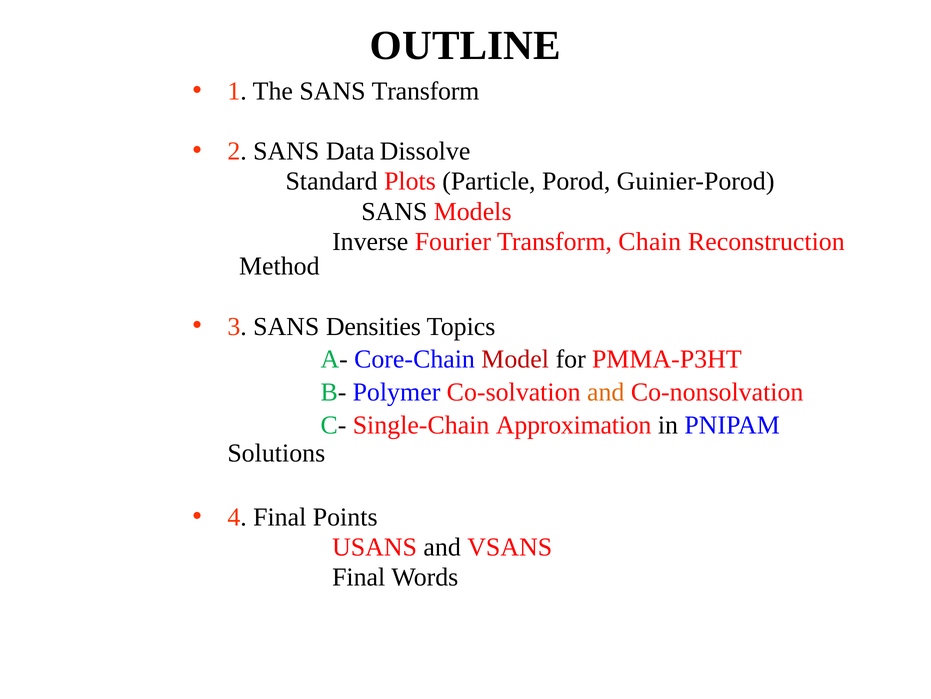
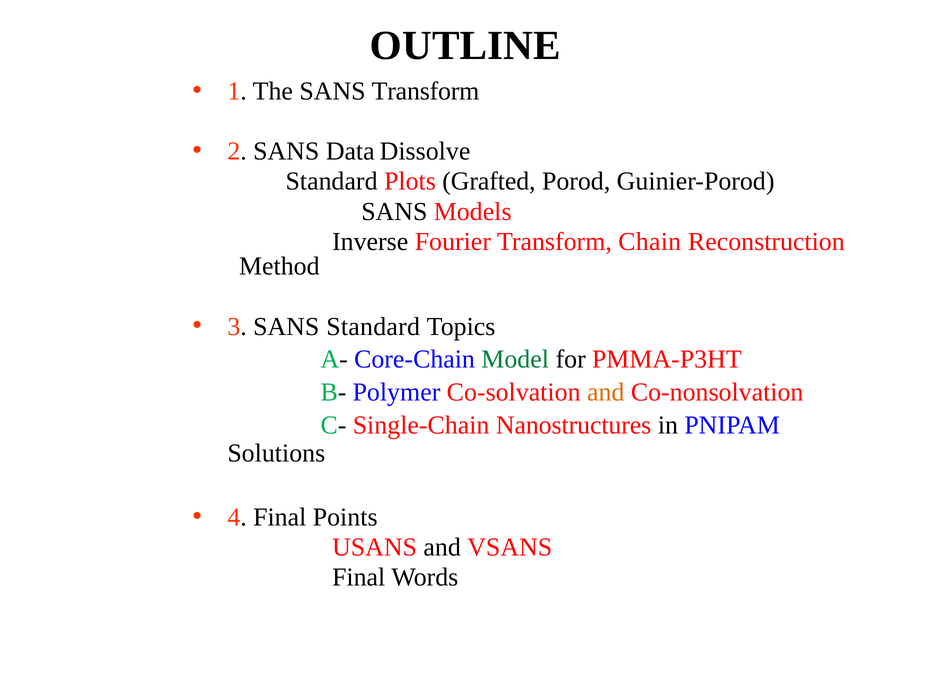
Particle: Particle -> Grafted (489, 181)
SANS Densities: Densities -> Standard (373, 326)
Model colour: red -> green (515, 359)
Approximation: Approximation -> Nanostructures (574, 425)
